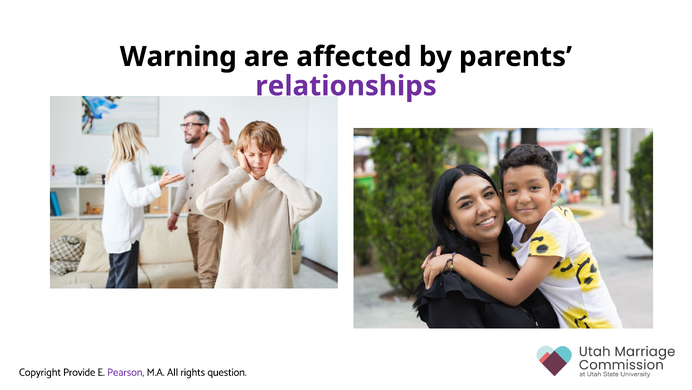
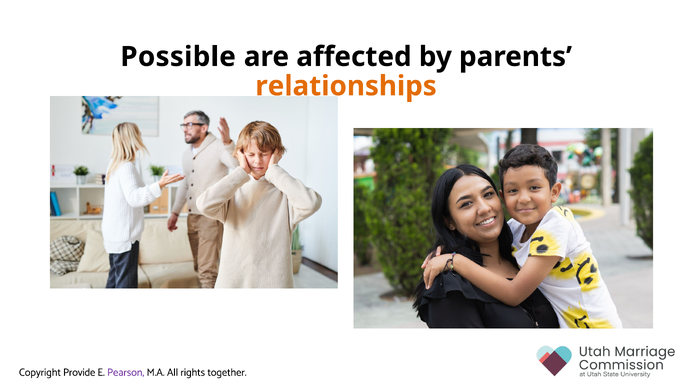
Warning: Warning -> Possible (178, 57)
relationships colour: purple -> orange (346, 86)
question: question -> together (227, 372)
